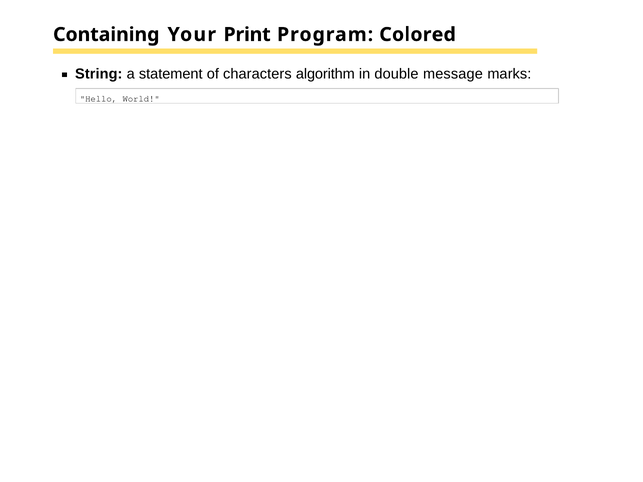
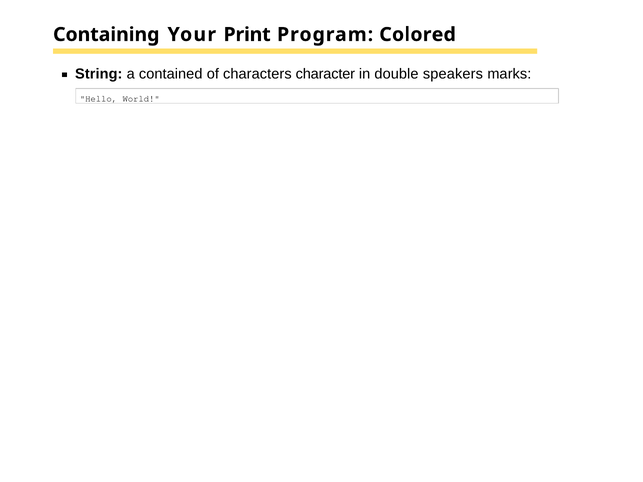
statement: statement -> contained (171, 74)
algorithm: algorithm -> character (325, 74)
message: message -> speakers (453, 74)
